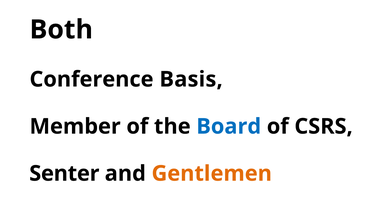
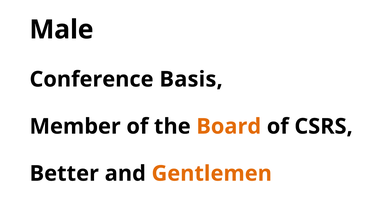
Both: Both -> Male (61, 30)
Board colour: blue -> orange (229, 126)
Senter: Senter -> Better (64, 173)
